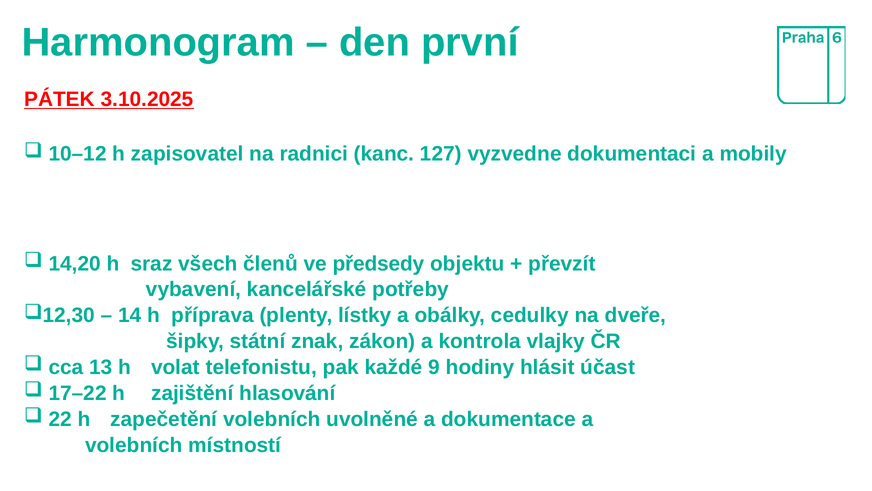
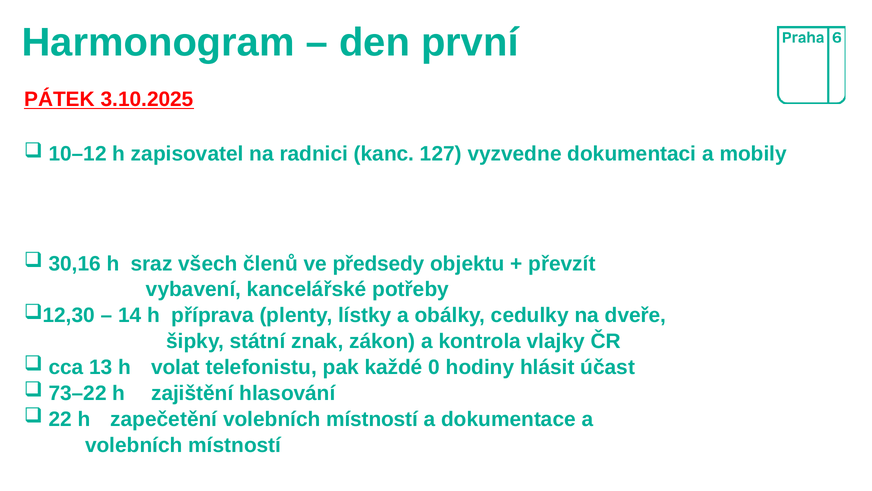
14,20: 14,20 -> 30,16 (75, 263)
9: 9 -> 0 (434, 367)
17–22: 17–22 -> 73–22 (78, 393)
zapečetění volebních uvolněné: uvolněné -> místností (372, 419)
